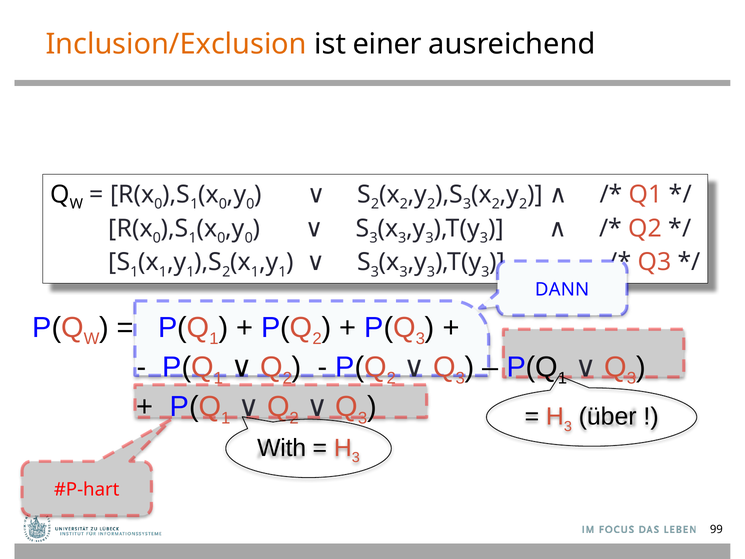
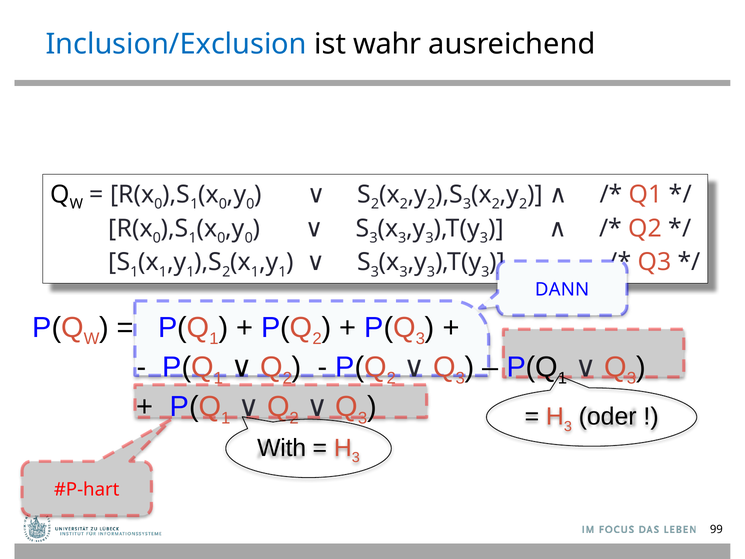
Inclusion/Exclusion colour: orange -> blue (176, 44)
einer: einer -> wahr (387, 44)
über: über -> oder (608, 417)
